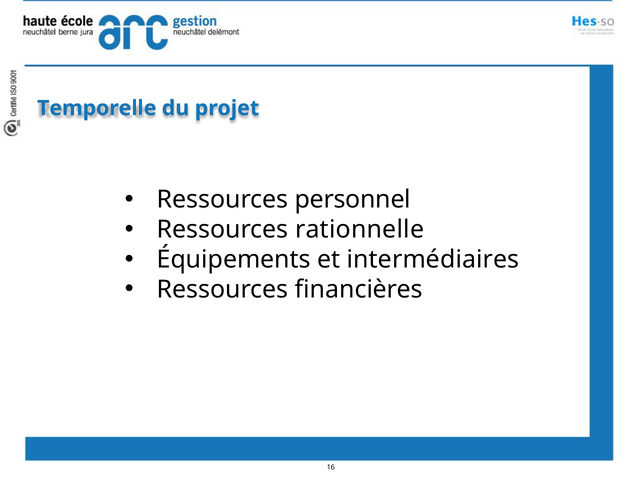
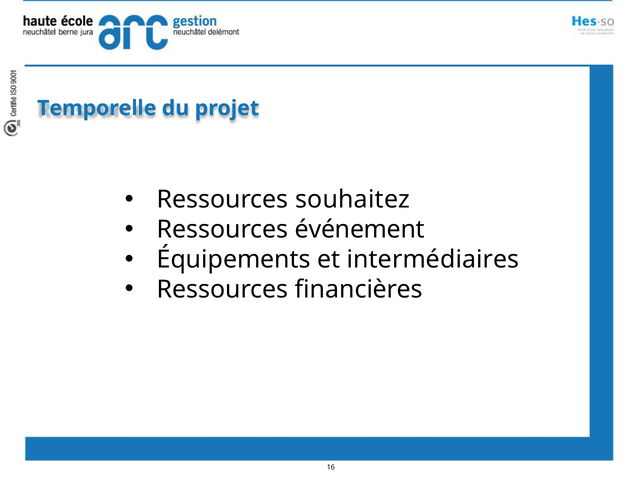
personnel: personnel -> souhaitez (353, 200)
rationnelle: rationnelle -> événement (360, 230)
